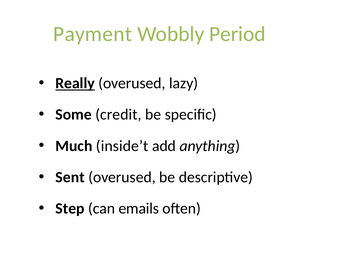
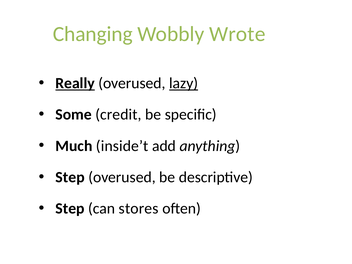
Payment: Payment -> Changing (93, 34)
Period: Period -> Wrote (237, 34)
lazy underline: none -> present (184, 83)
Sent: Sent -> Step (70, 177)
emails: emails -> stores (139, 209)
